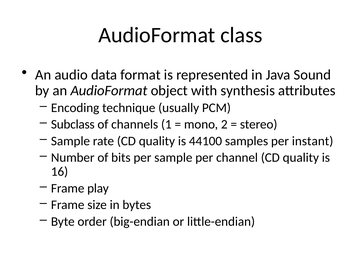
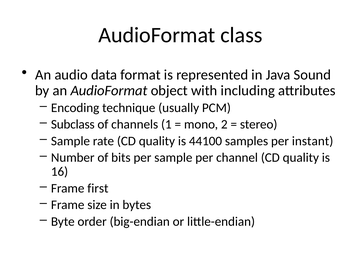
synthesis: synthesis -> including (248, 90)
play: play -> first (98, 188)
